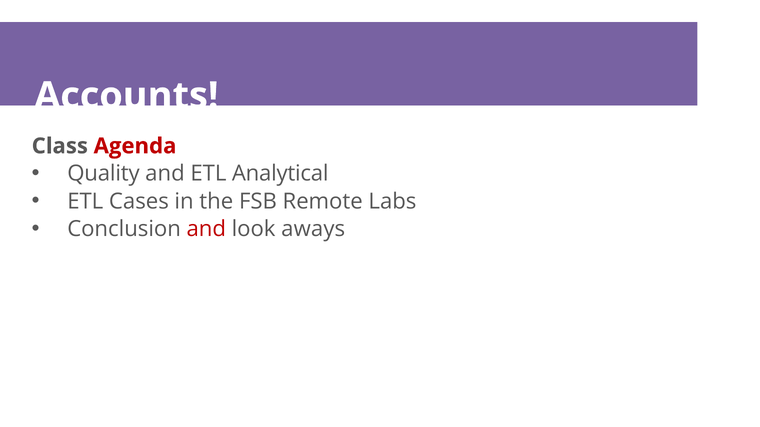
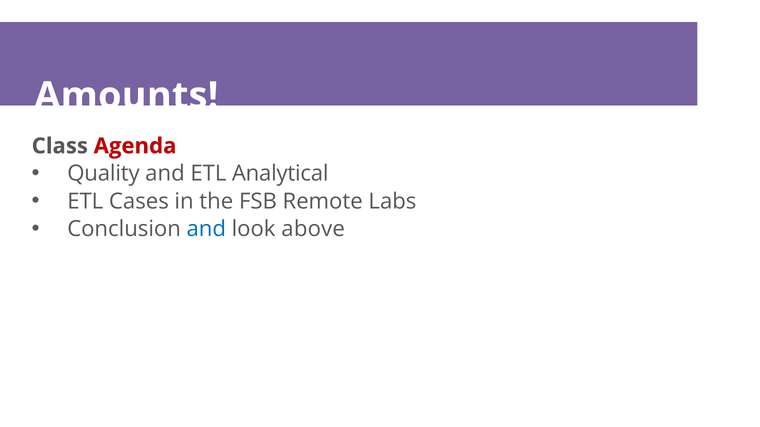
Accounts: Accounts -> Amounts (126, 96)
and colour: red -> blue (206, 229)
aways: aways -> above (313, 229)
